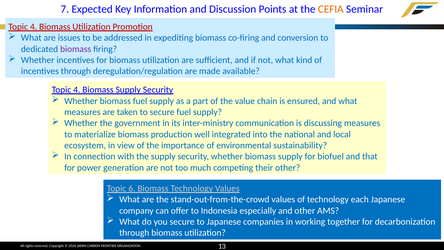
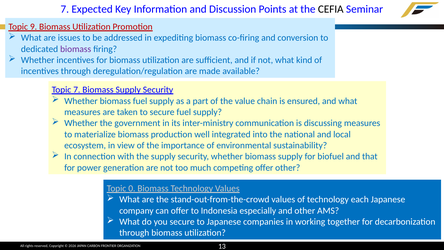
CEFIA colour: orange -> black (331, 9)
4: 4 -> 9 (34, 27)
4: 4 -> 7 (77, 90)
competing their: their -> offer (264, 168)
6: 6 -> 0 (132, 188)
